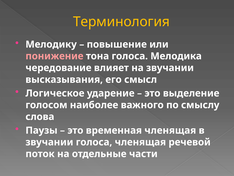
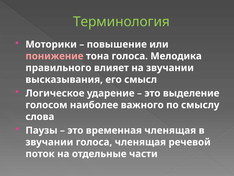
Терминология colour: yellow -> light green (121, 22)
Мелодику: Мелодику -> Моторики (51, 44)
чередование: чередование -> правильного (58, 68)
